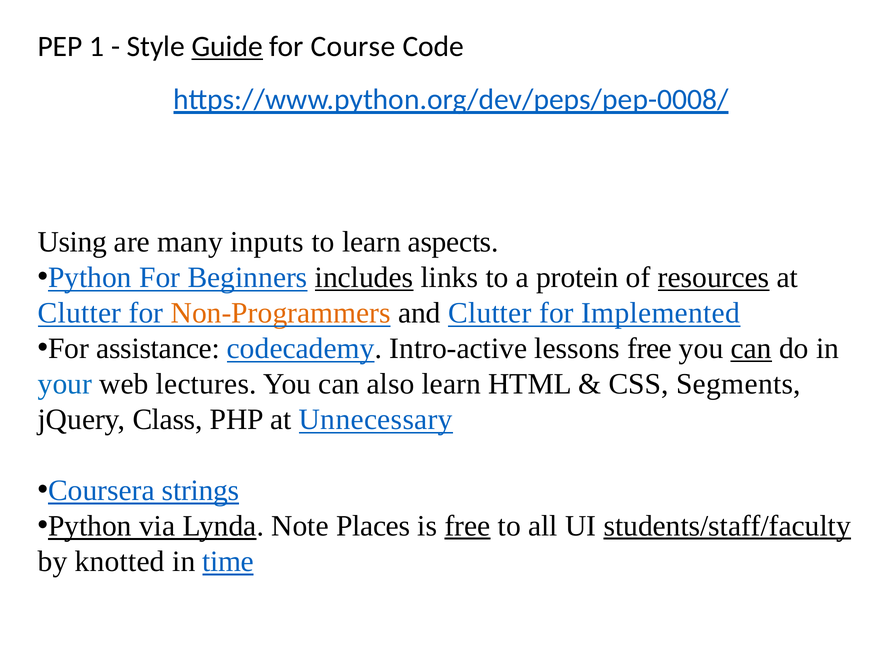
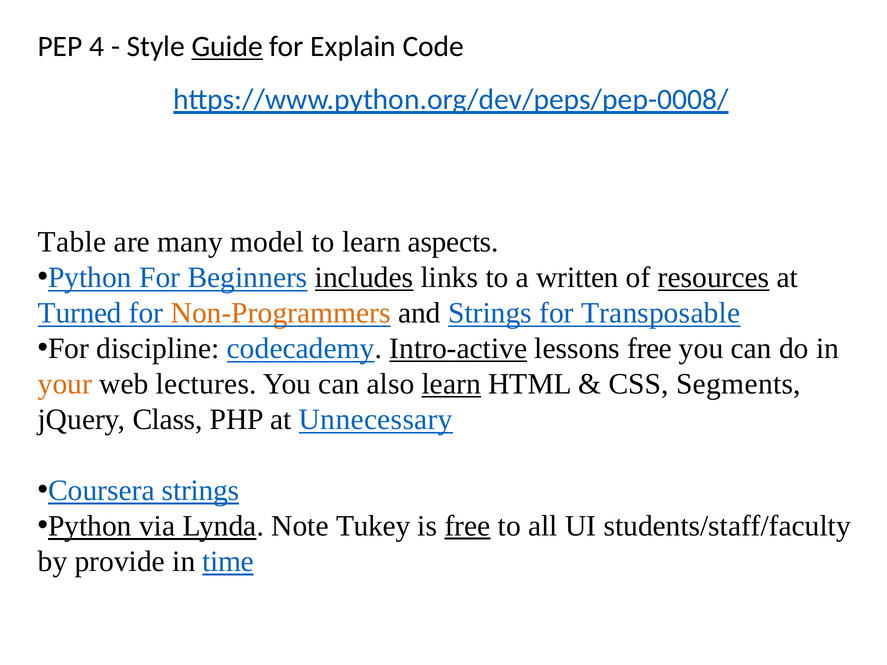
1: 1 -> 4 (97, 47)
Course: Course -> Explain (353, 47)
Using: Using -> Table (72, 242)
inputs: inputs -> model (267, 242)
protein: protein -> written (578, 278)
Clutter: Clutter -> Turned (80, 313)
and Clutter: Clutter -> Strings (490, 313)
Implemented: Implemented -> Transposable (661, 313)
assistance: assistance -> discipline (158, 349)
Intro-active underline: none -> present (458, 349)
can underline: present -> none (751, 349)
your colour: blue -> orange (65, 384)
learn underline: none -> present (451, 384)
Places: Places -> Tukey (373, 526)
students/staff/faculty underline: present -> none (727, 526)
knotted: knotted -> provide (120, 562)
